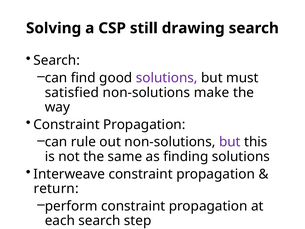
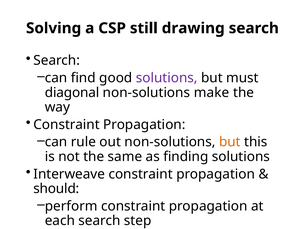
satisfied: satisfied -> diagonal (72, 92)
but colour: purple -> orange (230, 142)
return: return -> should (56, 189)
